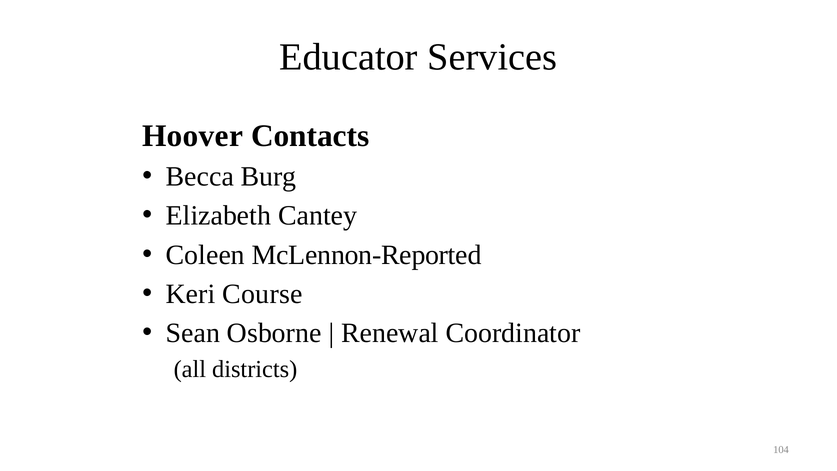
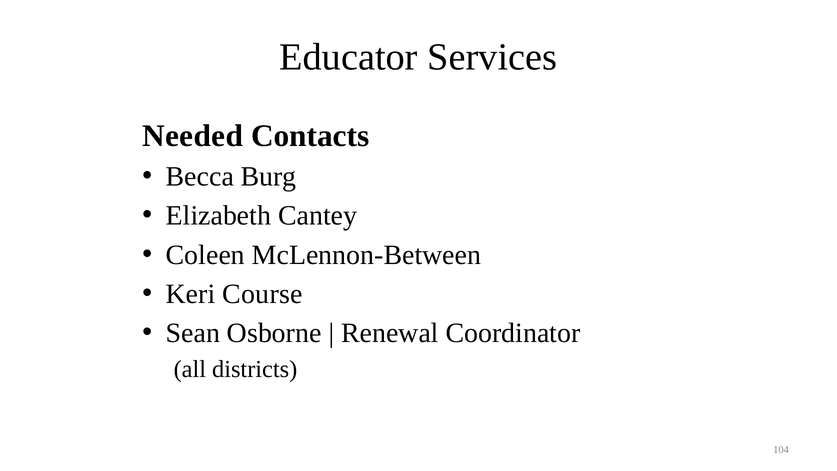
Hoover: Hoover -> Needed (193, 136)
McLennon-Reported: McLennon-Reported -> McLennon-Between (367, 255)
